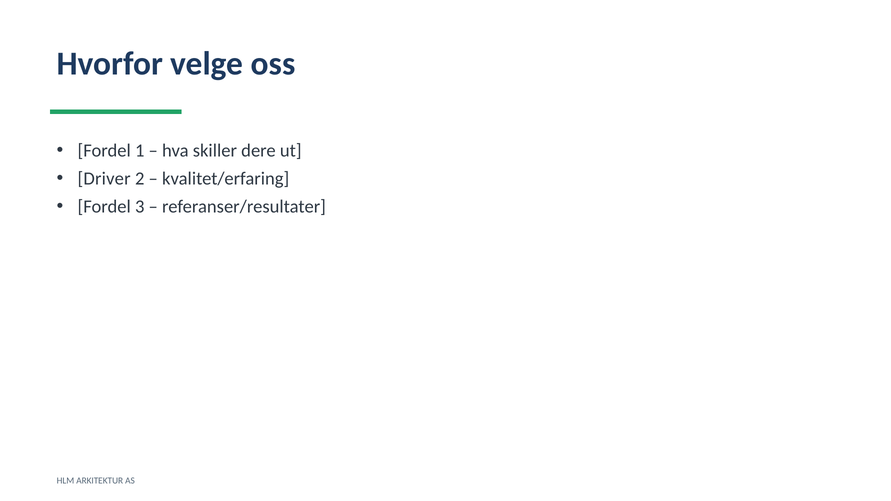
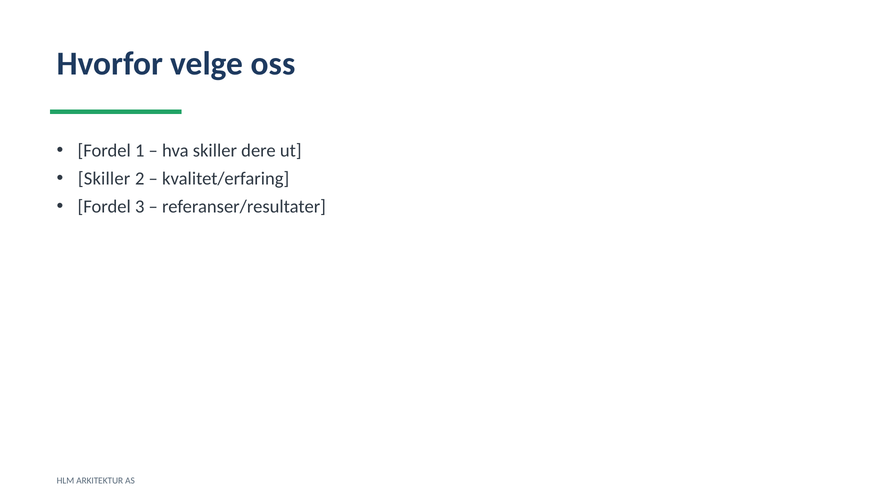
Driver: Driver -> Skiller (104, 179)
